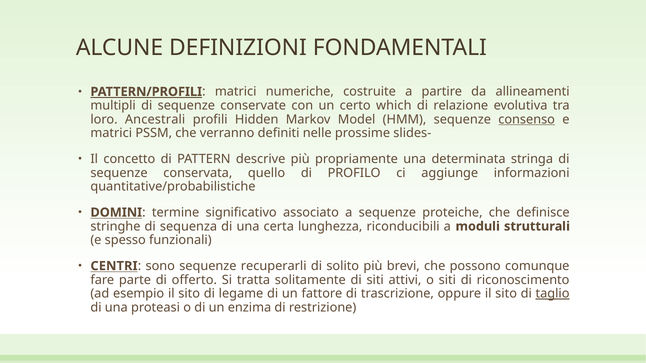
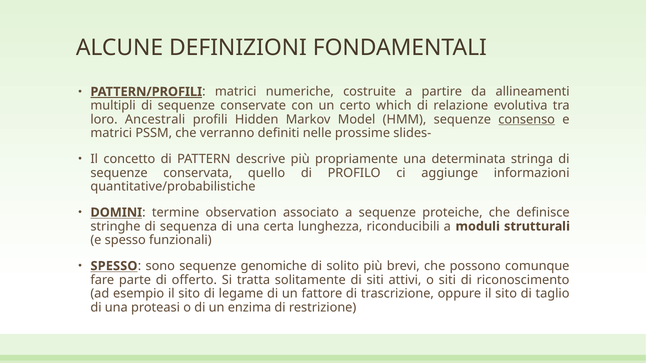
significativo: significativo -> observation (241, 213)
CENTRI: CENTRI -> SPESSO (114, 266)
recuperarli: recuperarli -> genomiche (274, 266)
taglio underline: present -> none (553, 294)
